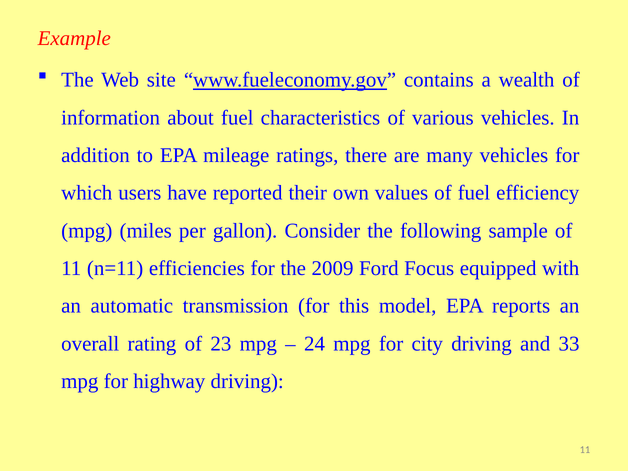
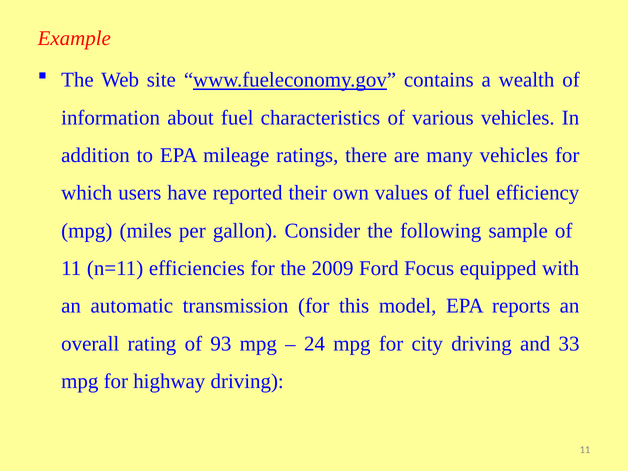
23: 23 -> 93 (221, 344)
